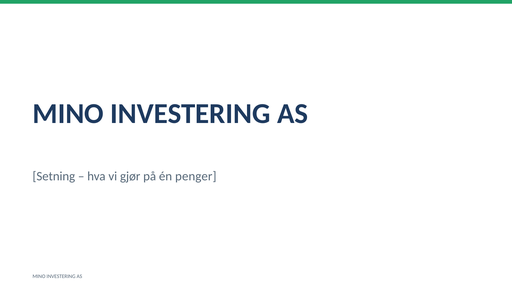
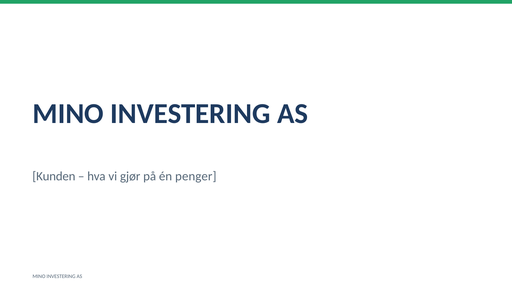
Setning: Setning -> Kunden (54, 176)
